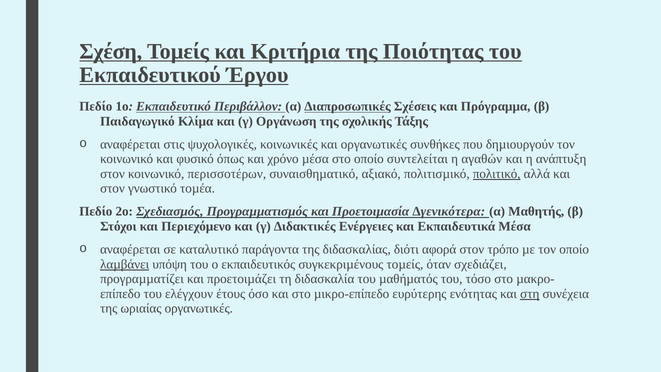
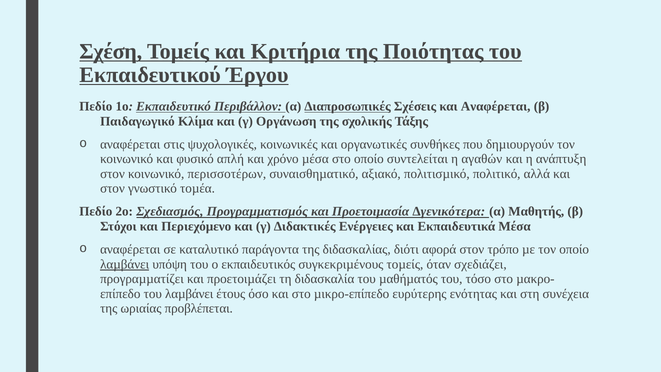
και Πρόγραμμα: Πρόγραμμα -> Αναφέρεται (496, 106)
όπως: όπως -> απλή (230, 159)
πολιτικό underline: present -> none (497, 174)
του ελέγχουν: ελέγχουν -> λαµβάνει (189, 294)
στη underline: present -> none (530, 294)
ωριαίας οργανωτικές: οργανωτικές -> προβλέπεται (199, 308)
